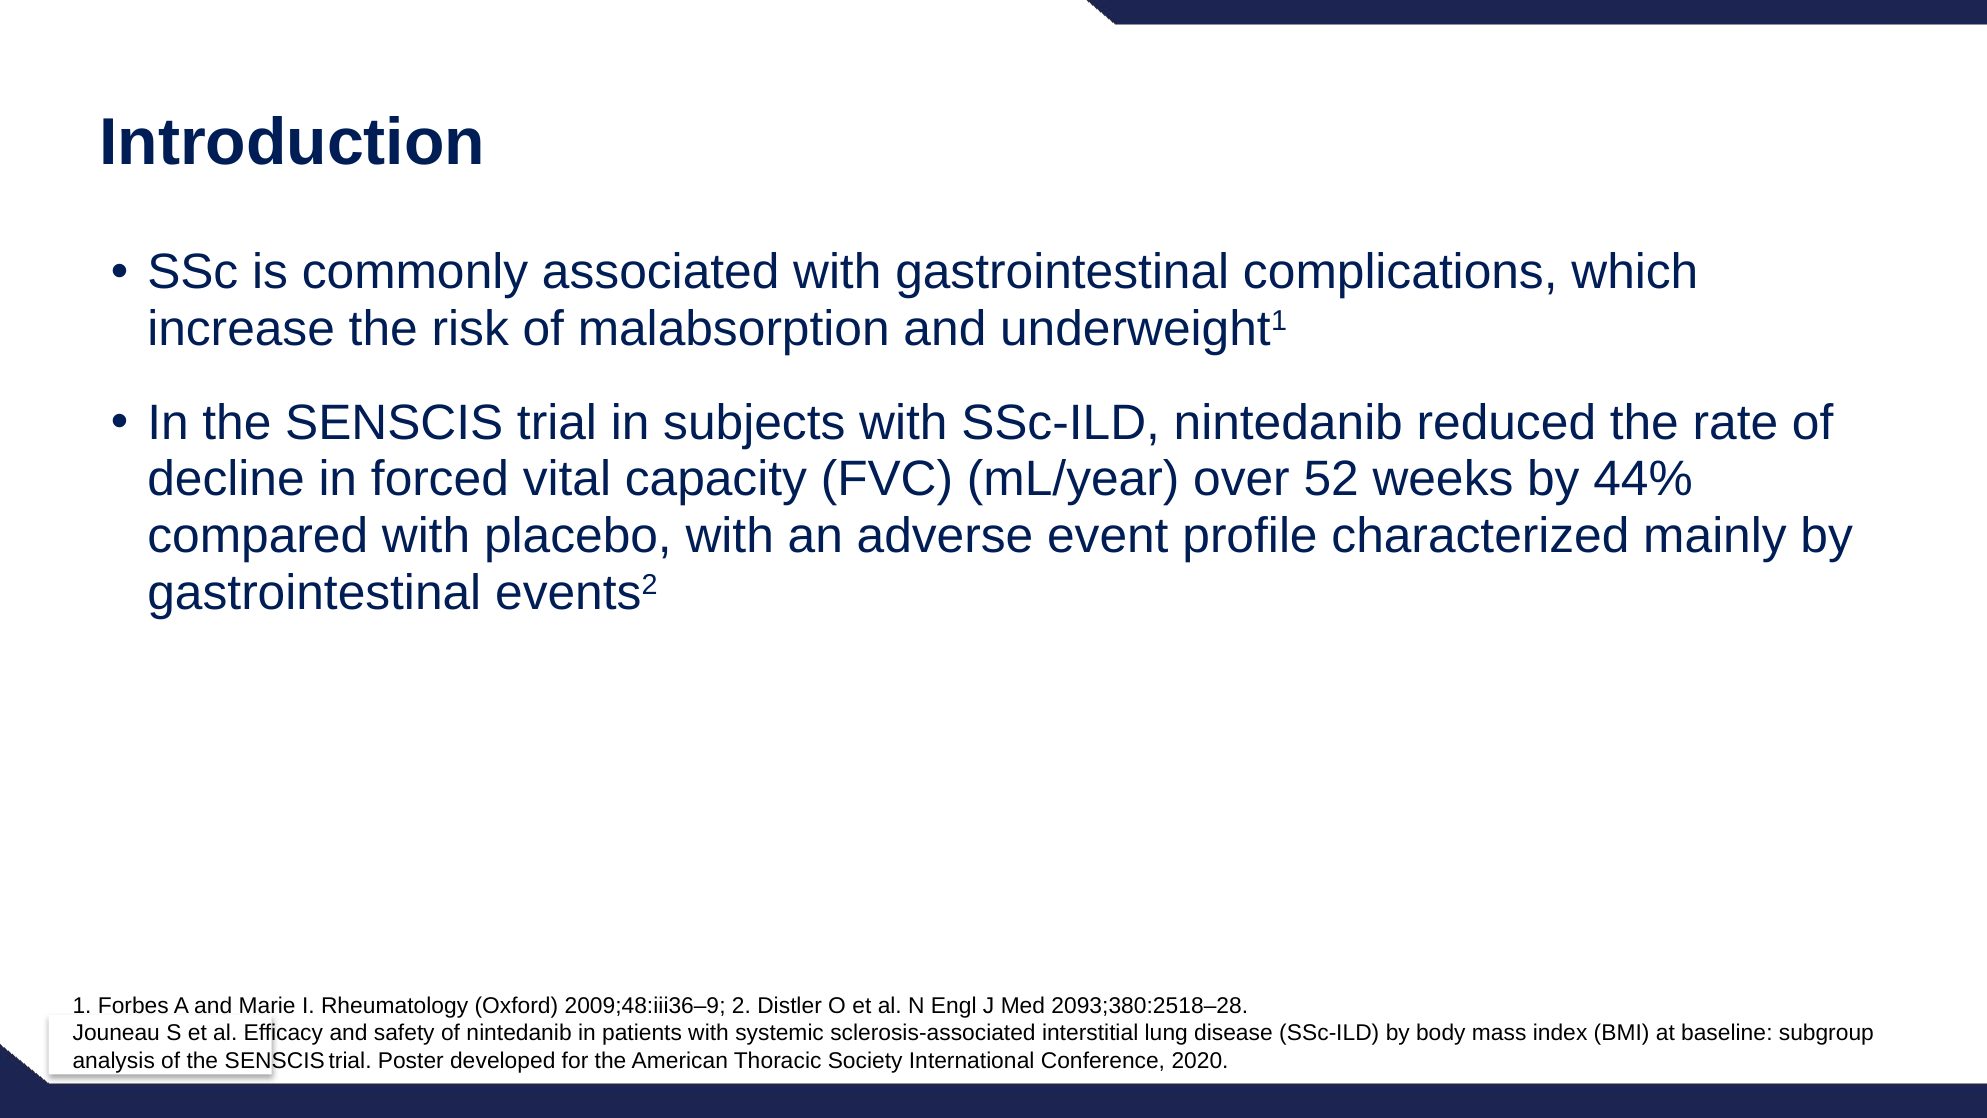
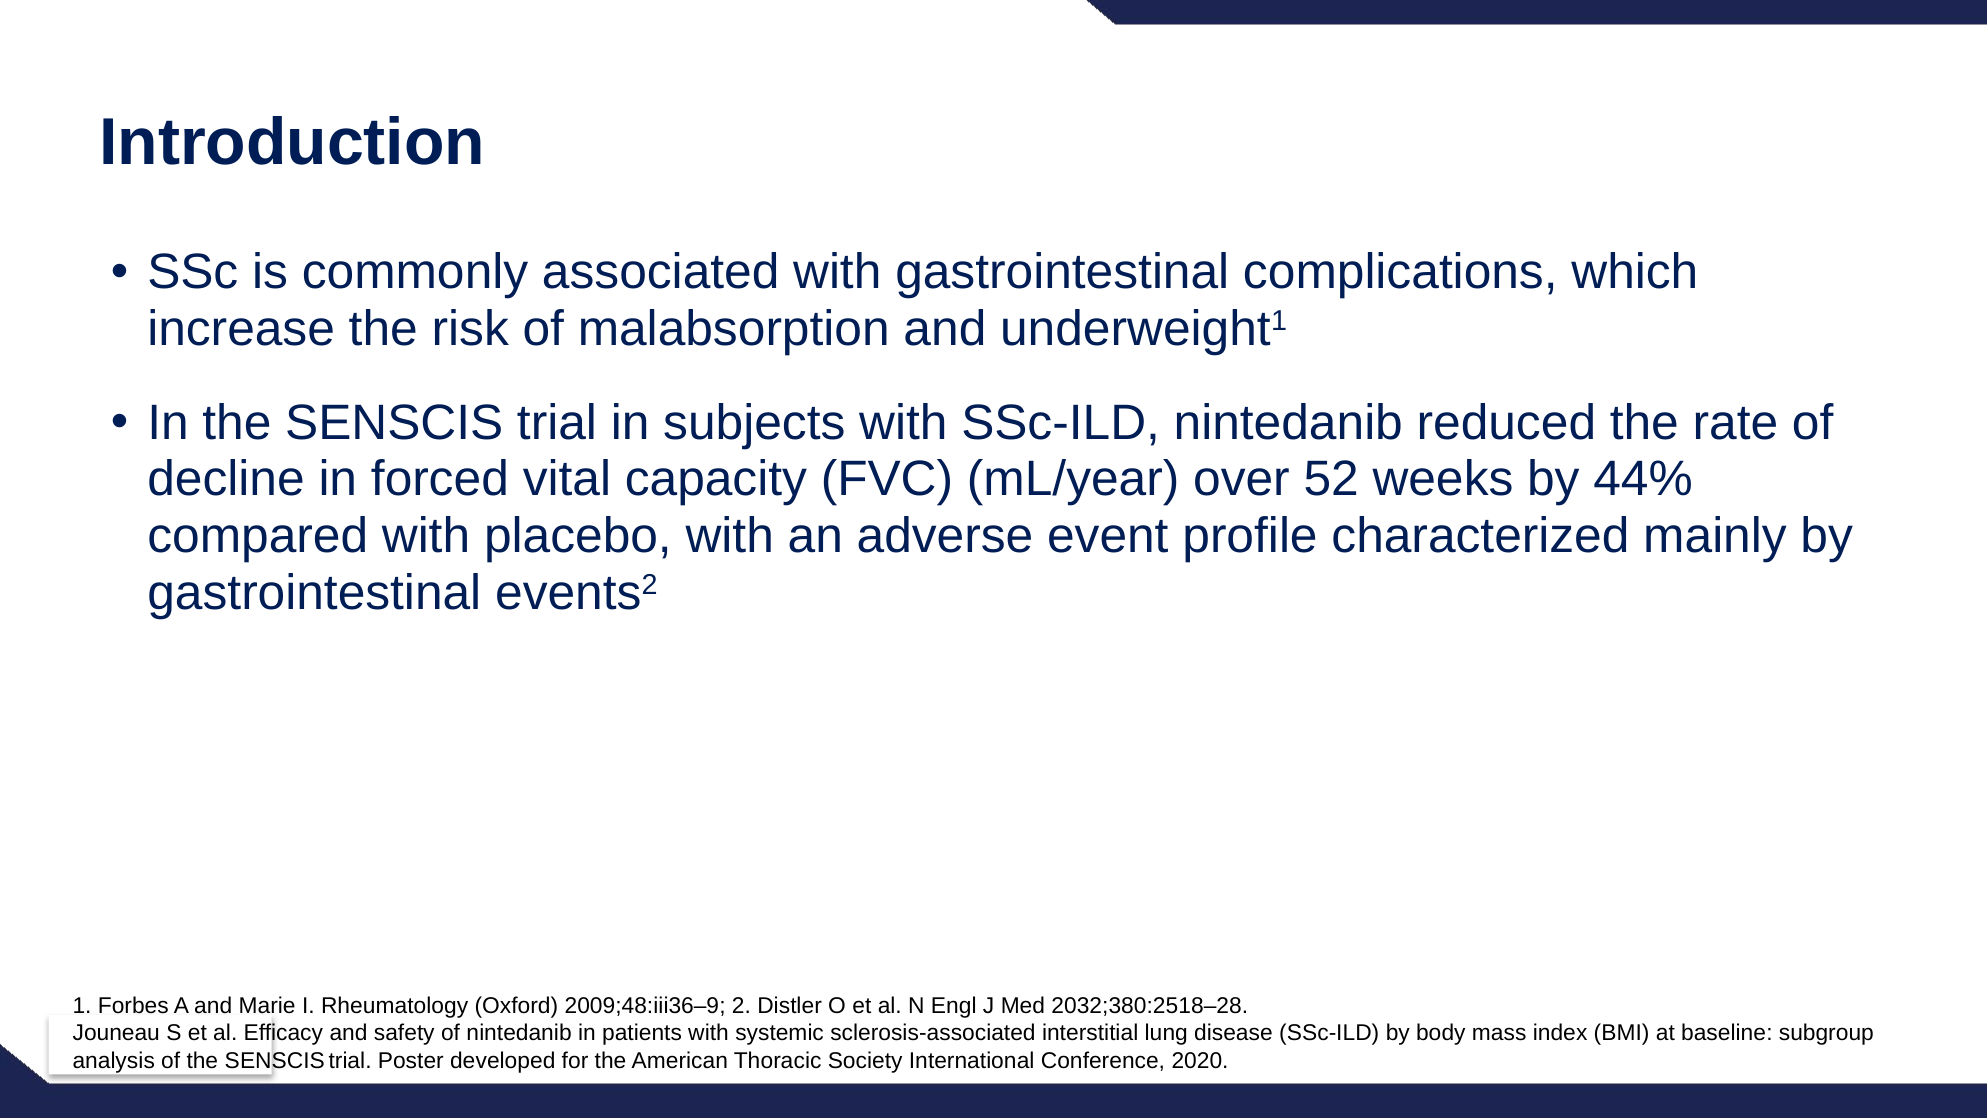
2093;380:2518–28: 2093;380:2518–28 -> 2032;380:2518–28 (1150, 1006)
